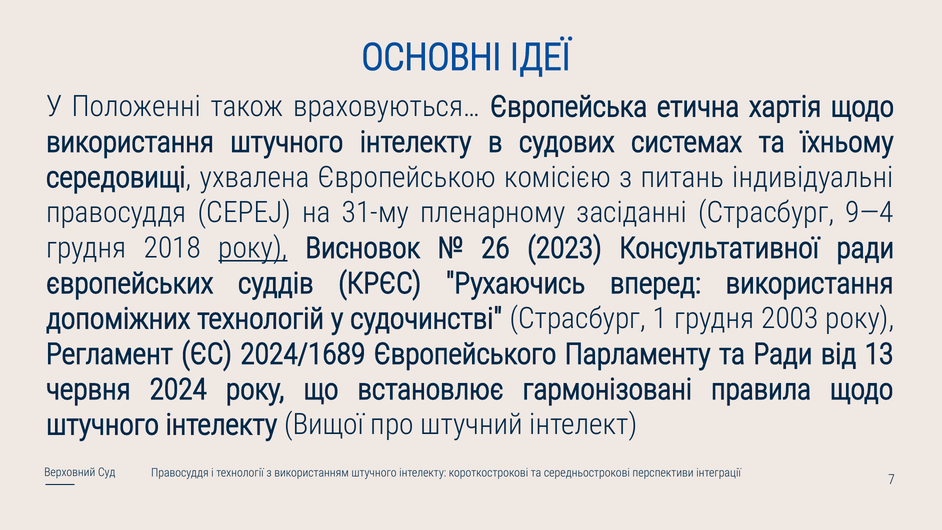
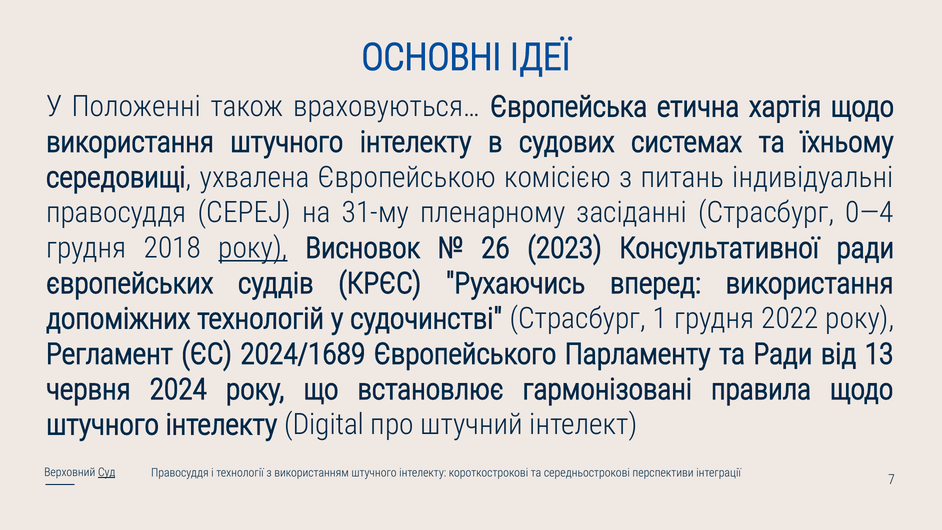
9—4: 9—4 -> 0—4 (870, 213)
2003: 2003 -> 2022 (790, 319)
Вищої: Вищої -> Digital (324, 425)
Суд underline: none -> present (107, 472)
